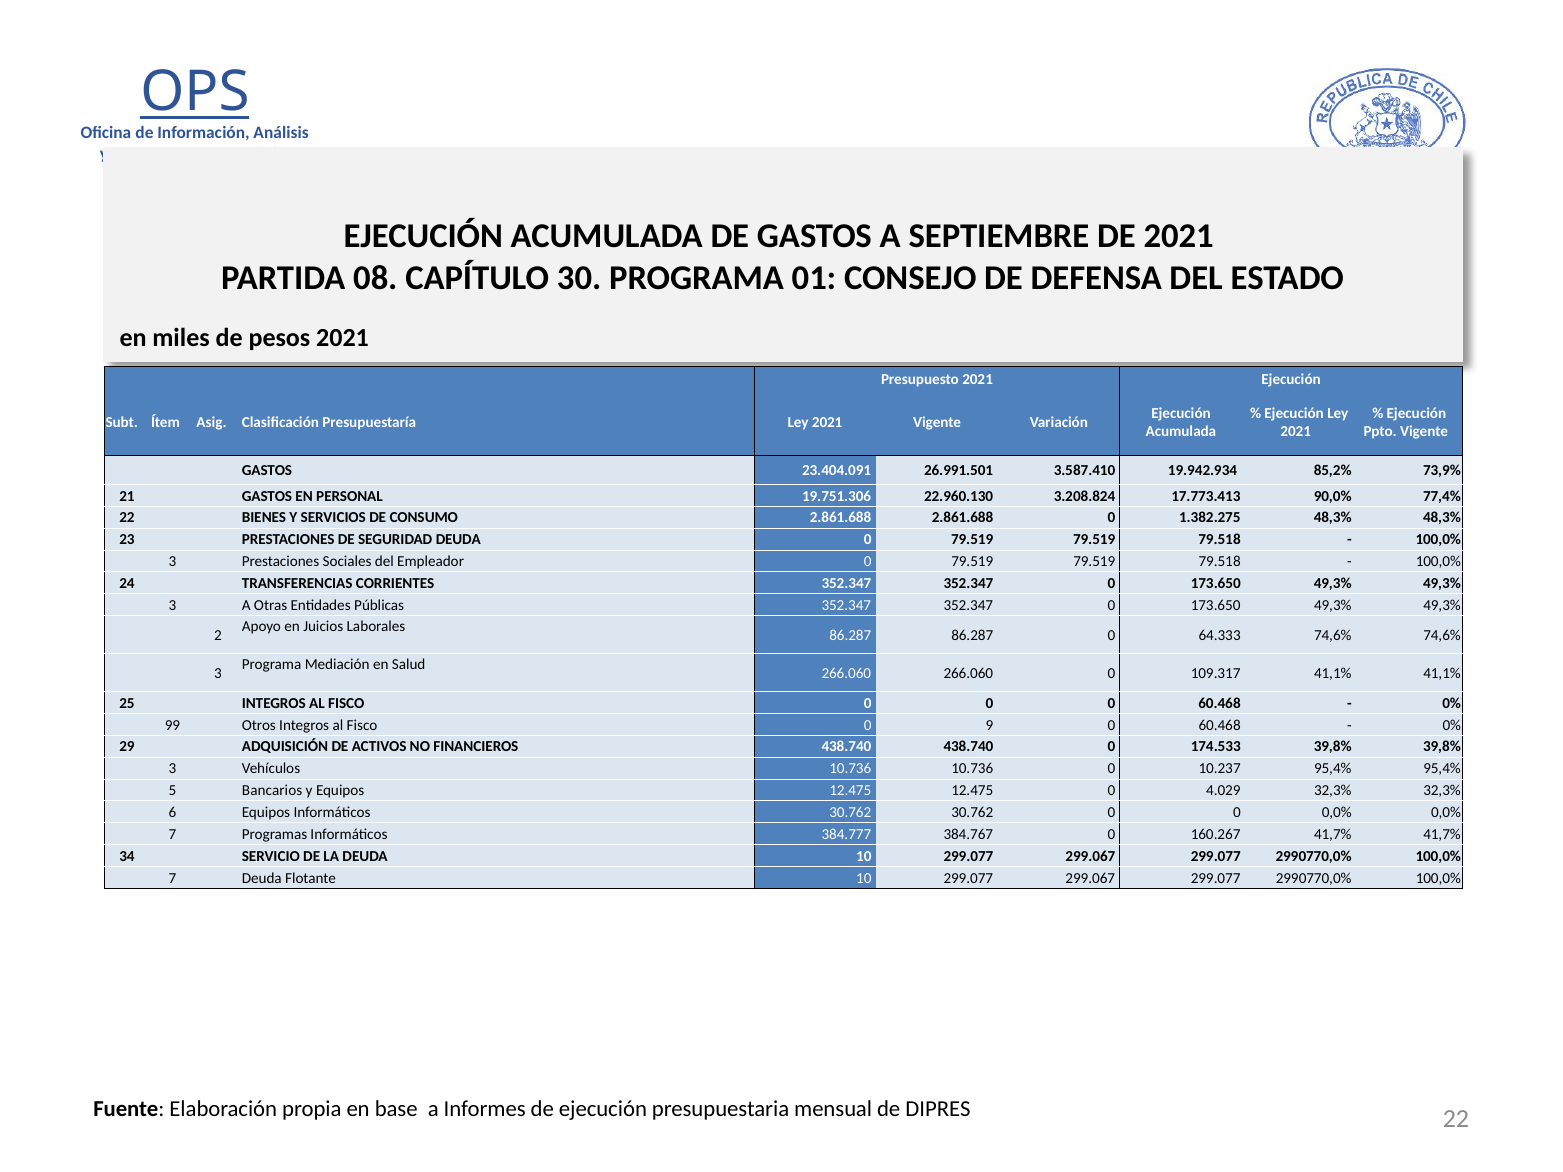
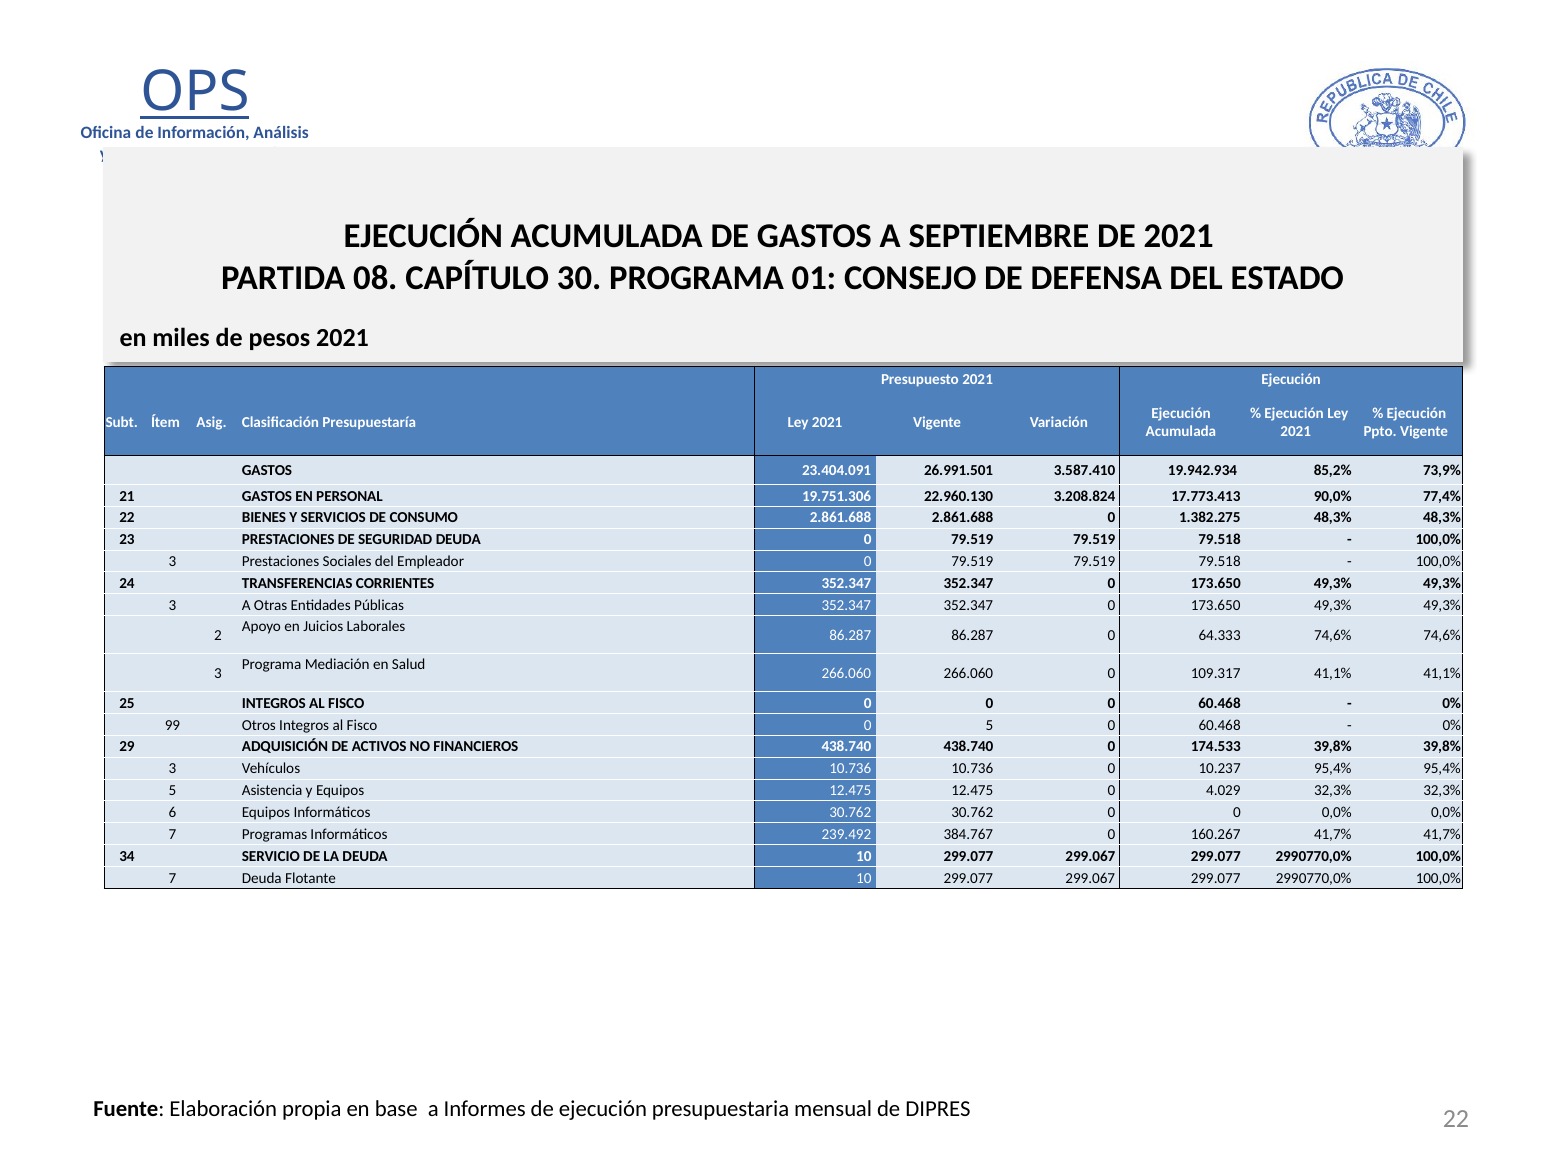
0 9: 9 -> 5 (990, 725)
Bancarios: Bancarios -> Asistencia (272, 791)
384.777: 384.777 -> 239.492 (846, 835)
